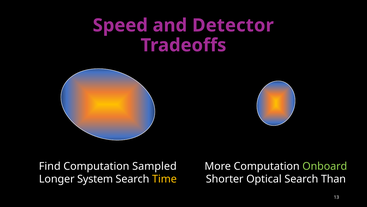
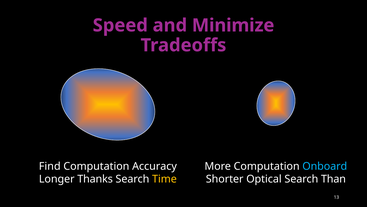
Detector: Detector -> Minimize (233, 25)
Sampled: Sampled -> Accuracy (155, 166)
Onboard colour: light green -> light blue (325, 166)
System: System -> Thanks (95, 179)
